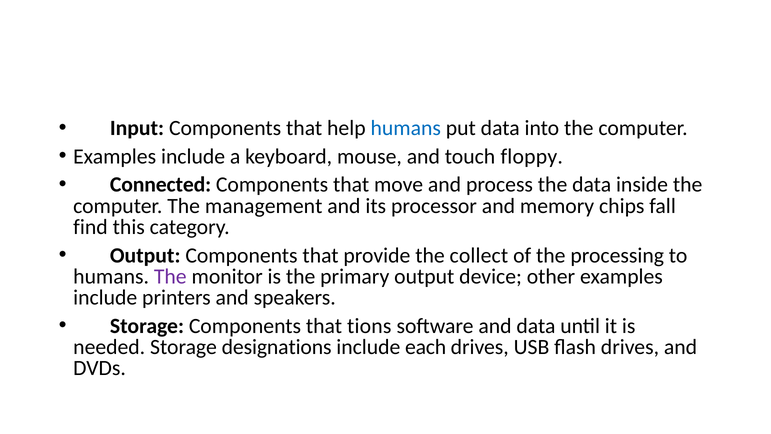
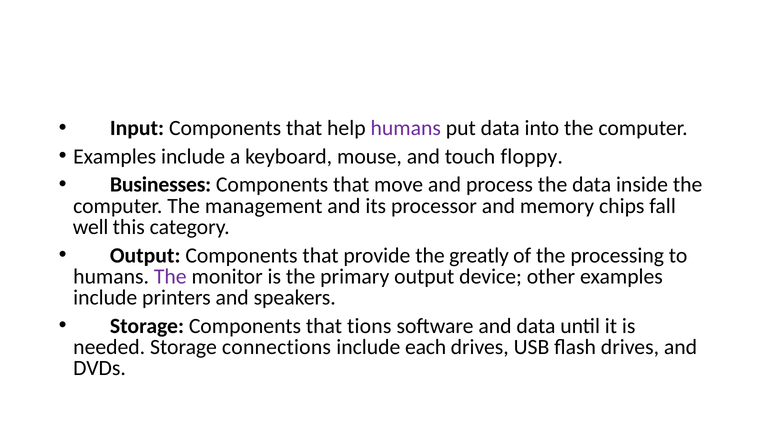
humans colour: blue -> purple (406, 128)
Connected: Connected -> Businesses (161, 185)
find: find -> well (91, 227)
collect: collect -> greatly (479, 255)
designations: designations -> connections (276, 347)
